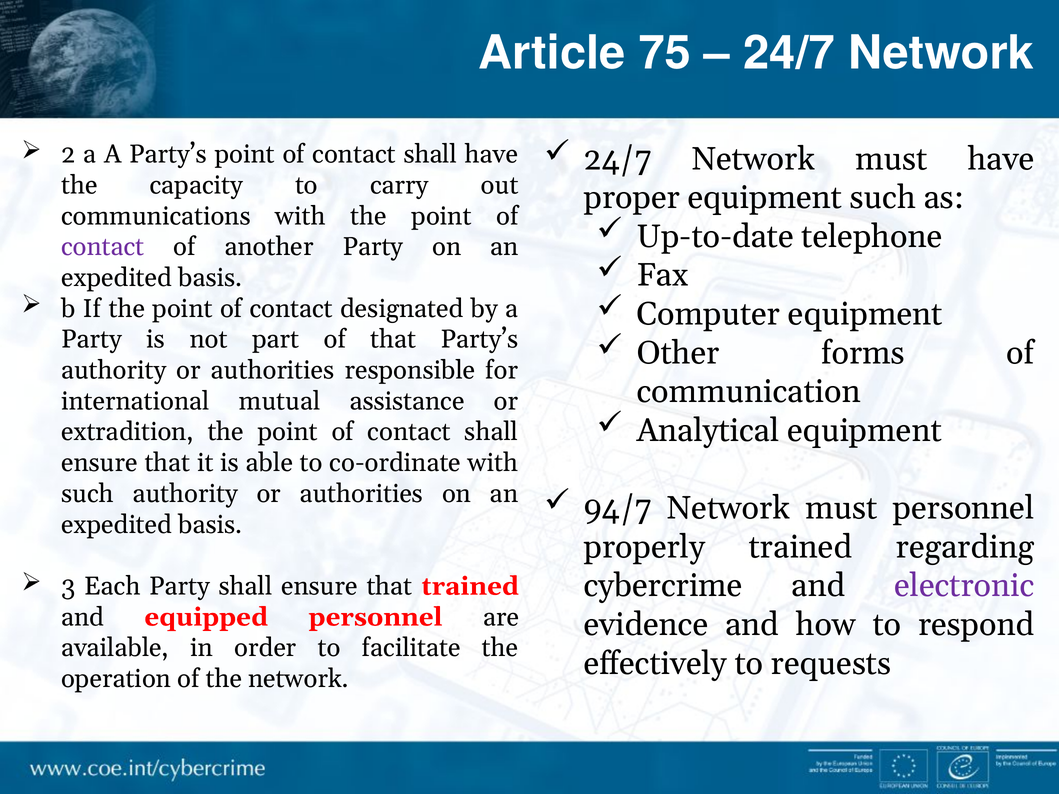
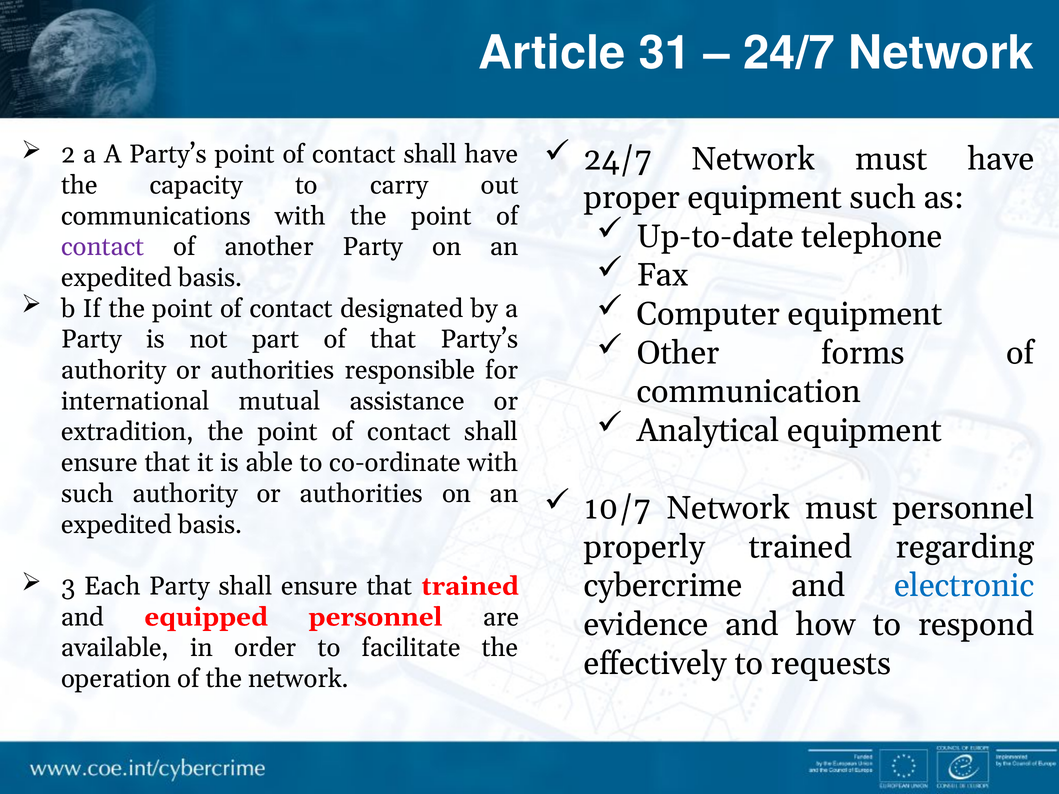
75: 75 -> 31 (665, 53)
94/7: 94/7 -> 10/7 (617, 508)
electronic colour: purple -> blue (964, 586)
